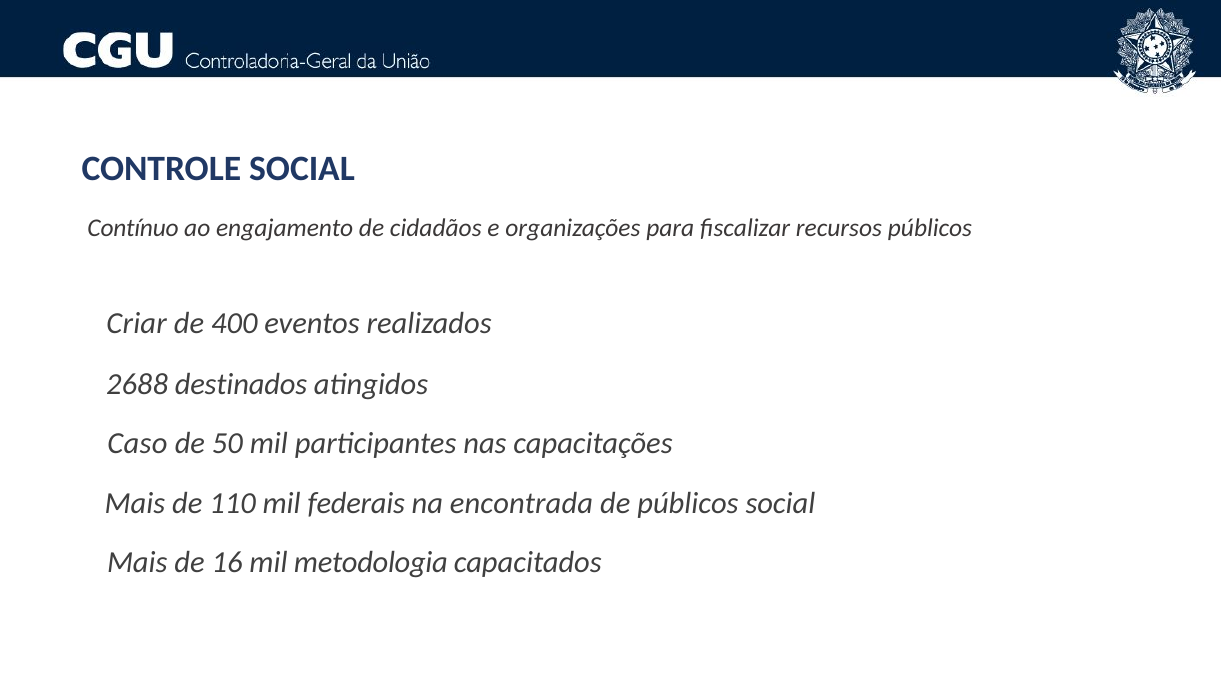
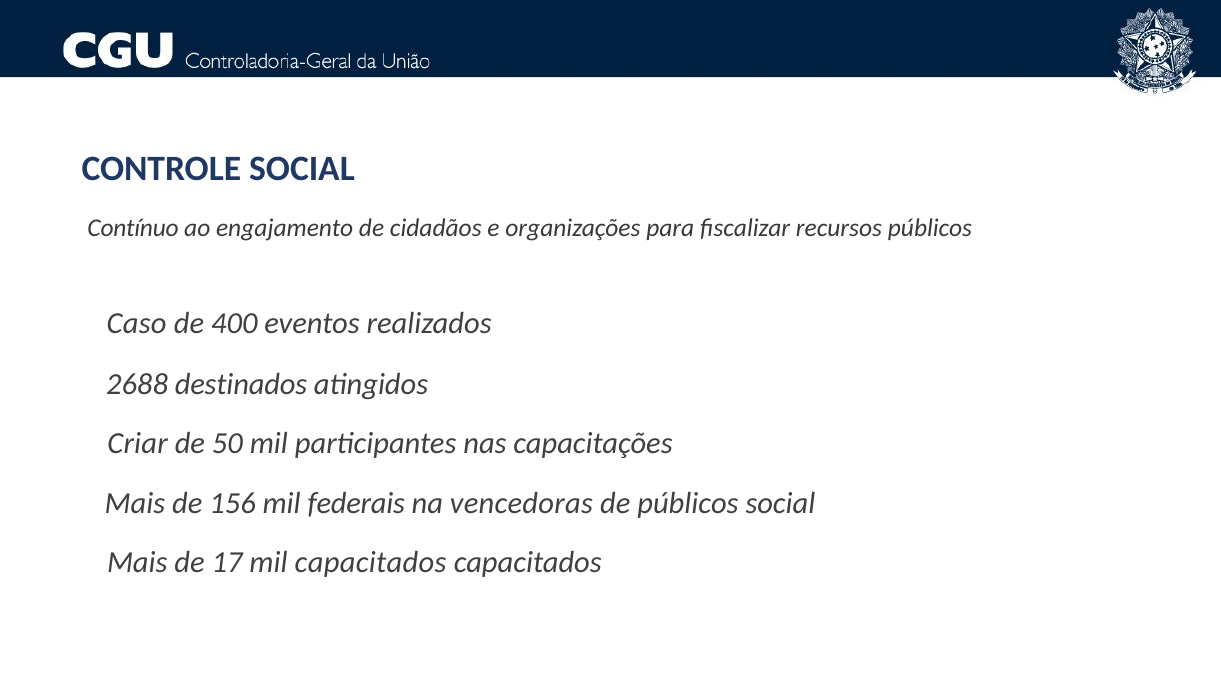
Criar: Criar -> Caso (137, 323)
Caso: Caso -> Criar (138, 444)
110: 110 -> 156 (233, 503)
encontrada: encontrada -> vencedoras (521, 503)
16: 16 -> 17 (227, 563)
mil metodologia: metodologia -> capacitados (371, 563)
